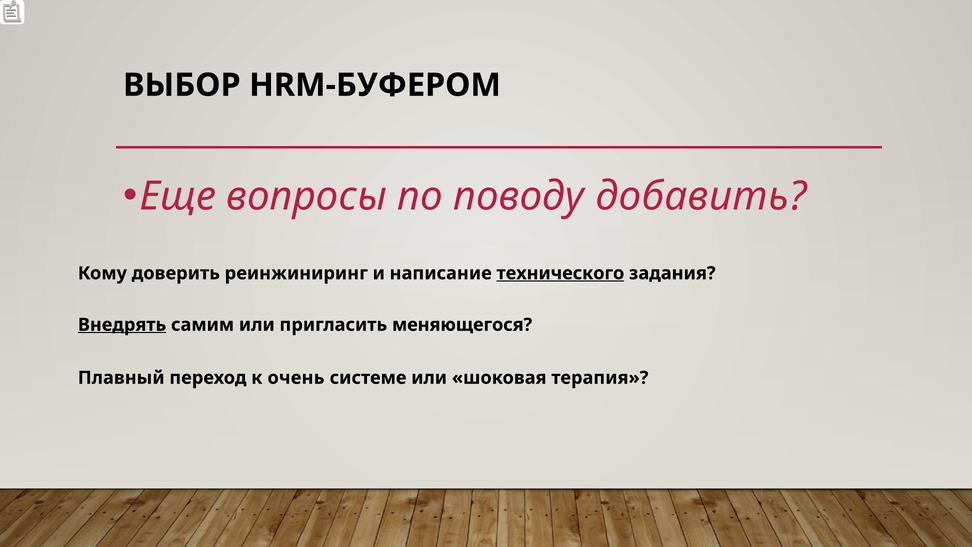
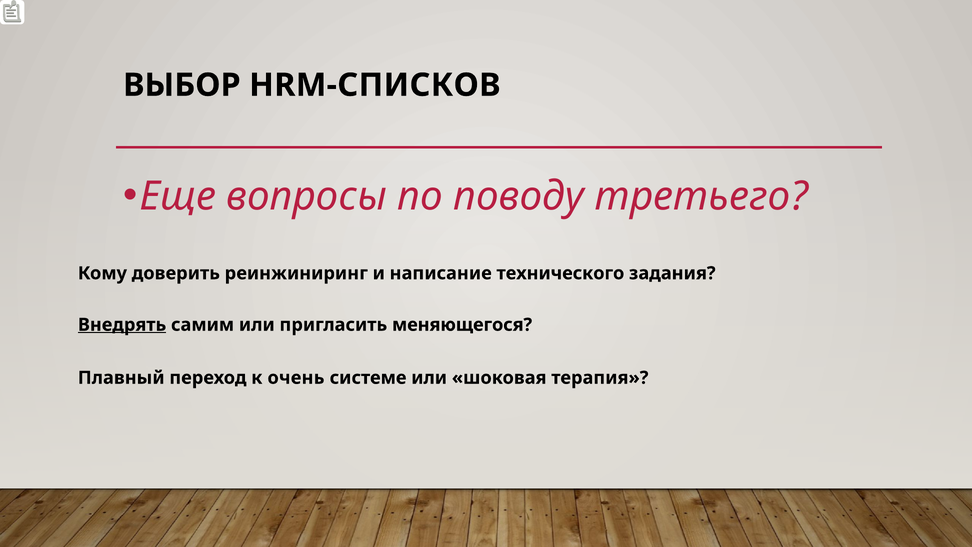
HRM-БУФЕРОМ: HRM-БУФЕРОМ -> HRM-СПИСКОВ (375, 85)
добавить: добавить -> третьего (701, 196)
технического underline: present -> none (560, 273)
